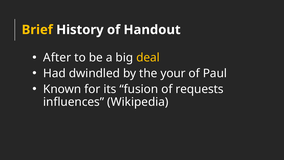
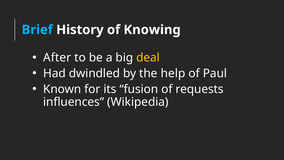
Brief colour: yellow -> light blue (37, 30)
Handout: Handout -> Knowing (152, 30)
your: your -> help (173, 73)
